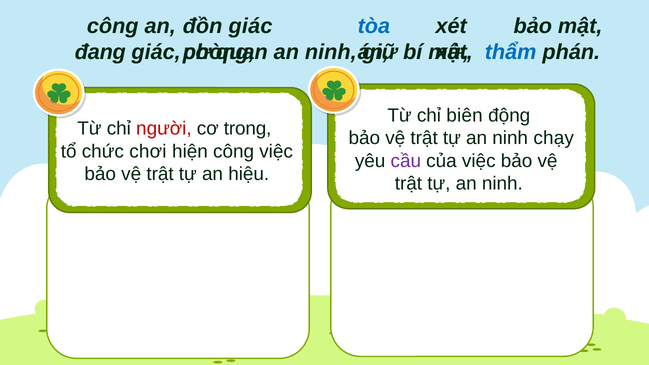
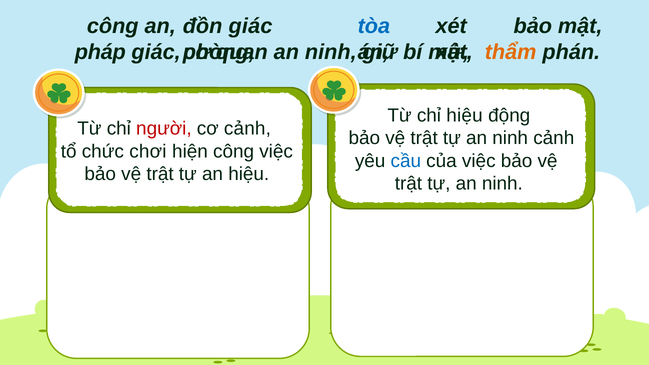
đang: đang -> pháp (100, 52)
thẩm colour: blue -> orange (511, 52)
chỉ biên: biên -> hiệu (465, 115)
cơ trong: trong -> cảnh (247, 129)
ninh chạy: chạy -> cảnh (554, 138)
cầu colour: purple -> blue (406, 161)
